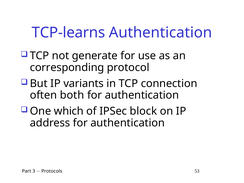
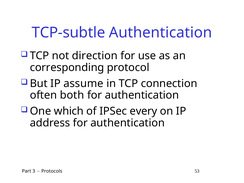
TCP-learns: TCP-learns -> TCP-subtle (68, 33)
generate: generate -> direction (95, 56)
variants: variants -> assume (83, 83)
block: block -> every (143, 111)
